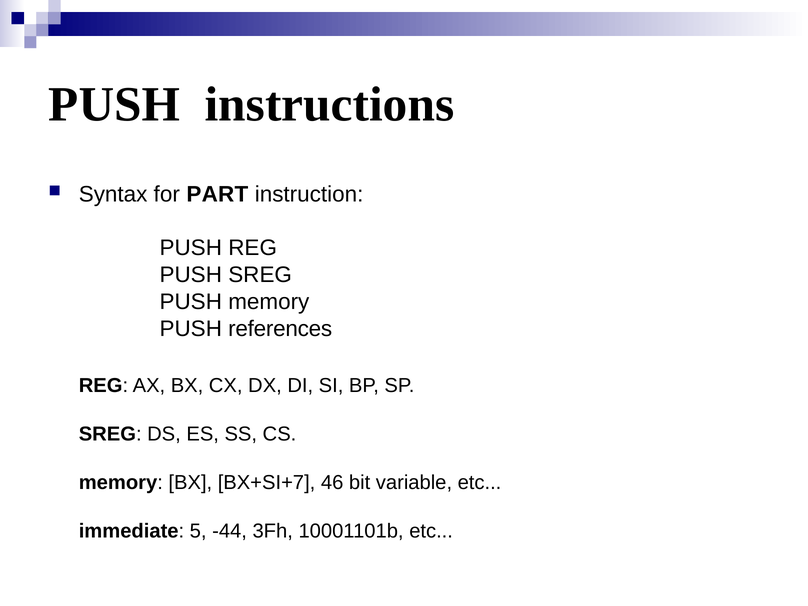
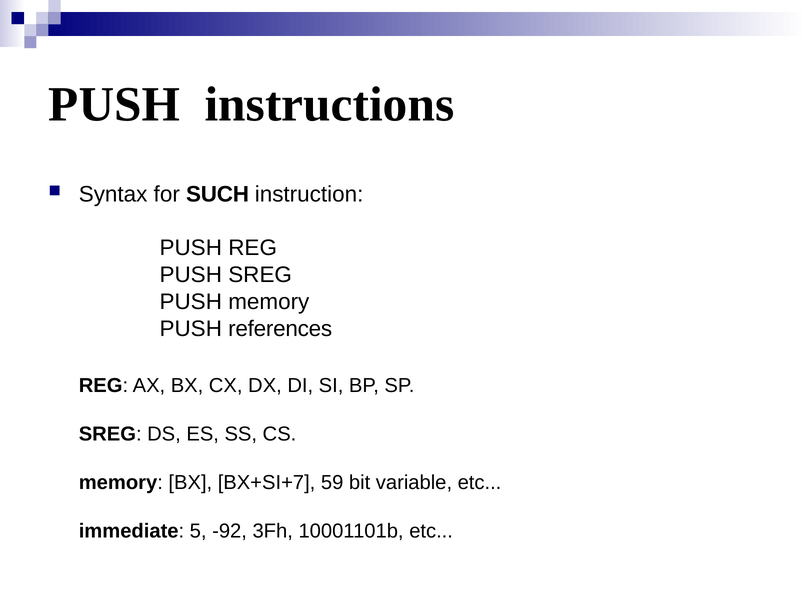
PART: PART -> SUCH (218, 194)
46: 46 -> 59 (332, 483)
-44: -44 -> -92 (230, 531)
